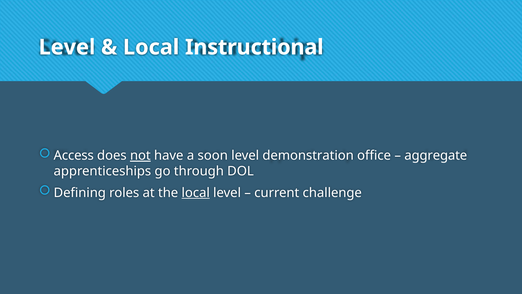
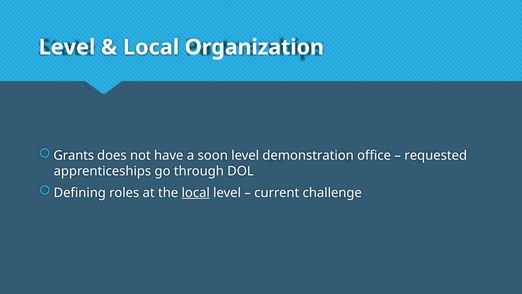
Instructional: Instructional -> Organization (254, 47)
Access: Access -> Grants (74, 155)
not underline: present -> none (140, 155)
aggregate: aggregate -> requested (436, 155)
